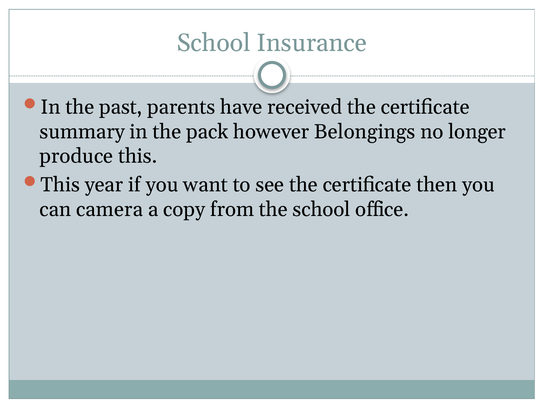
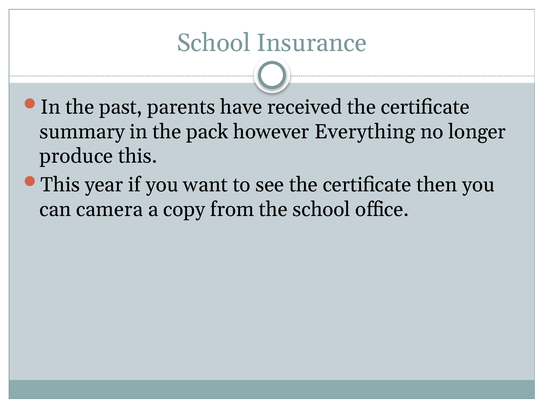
Belongings: Belongings -> Everything (365, 132)
